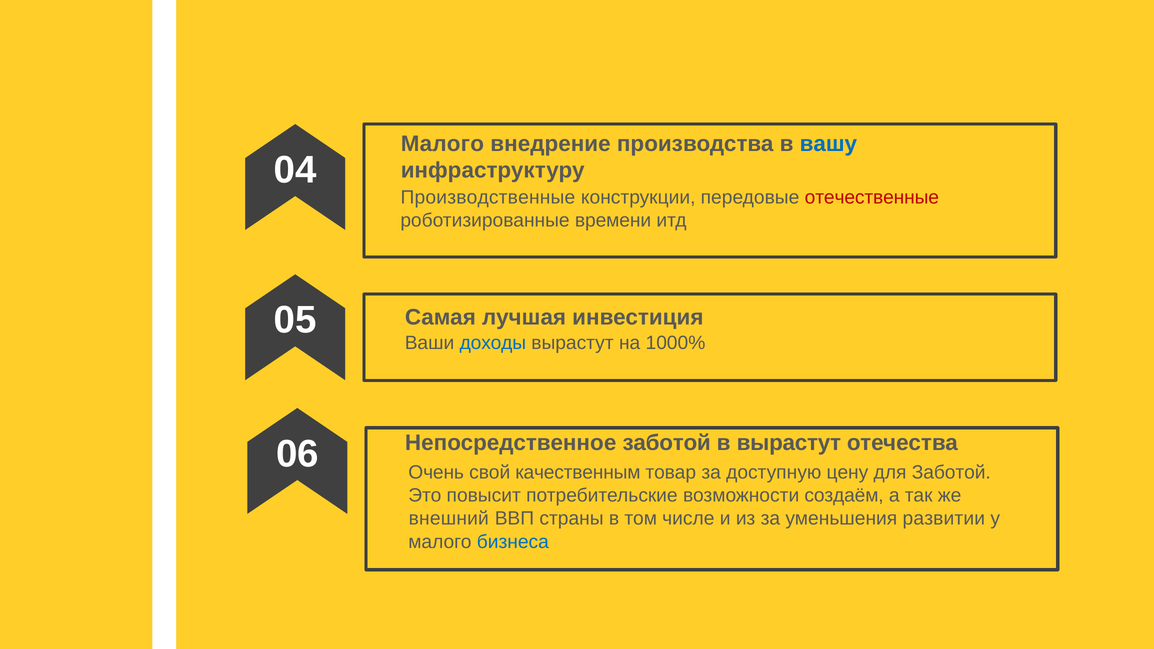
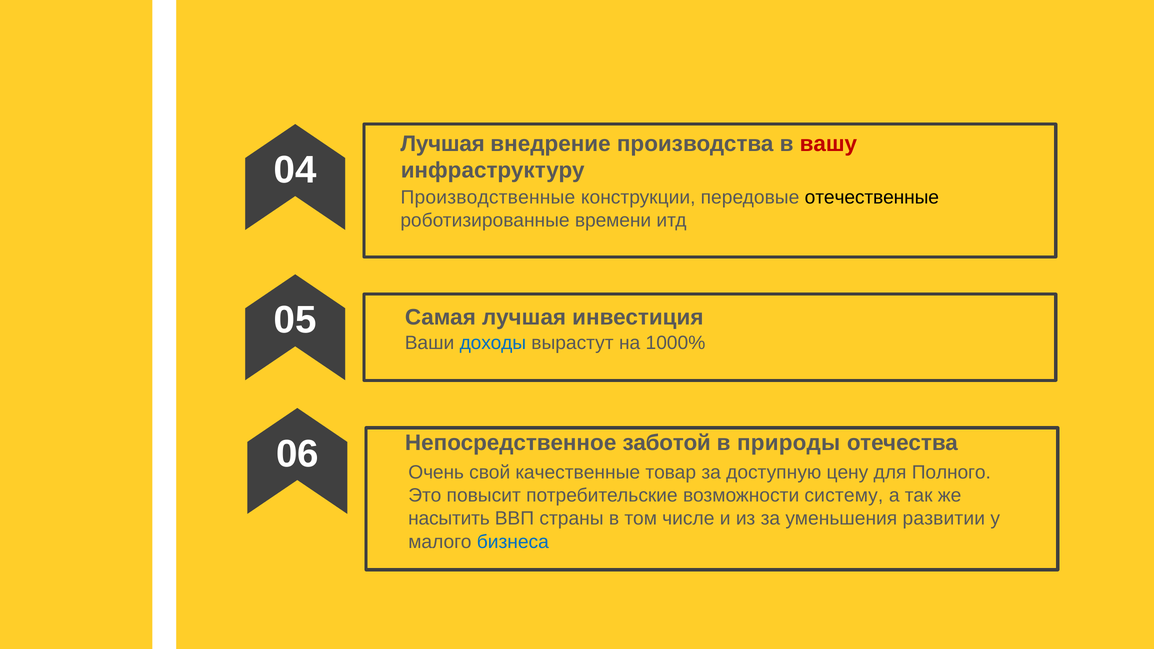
Малого: Малого -> Лучшая (443, 144)
вашу colour: blue -> red (828, 144)
отечественные colour: red -> black (872, 197)
в вырастут: вырастут -> природы (789, 443)
качественным: качественным -> качественные (578, 473)
для Заботой: Заботой -> Полного (951, 473)
создаём: создаём -> систему (844, 496)
внешний: внешний -> насытить (449, 519)
